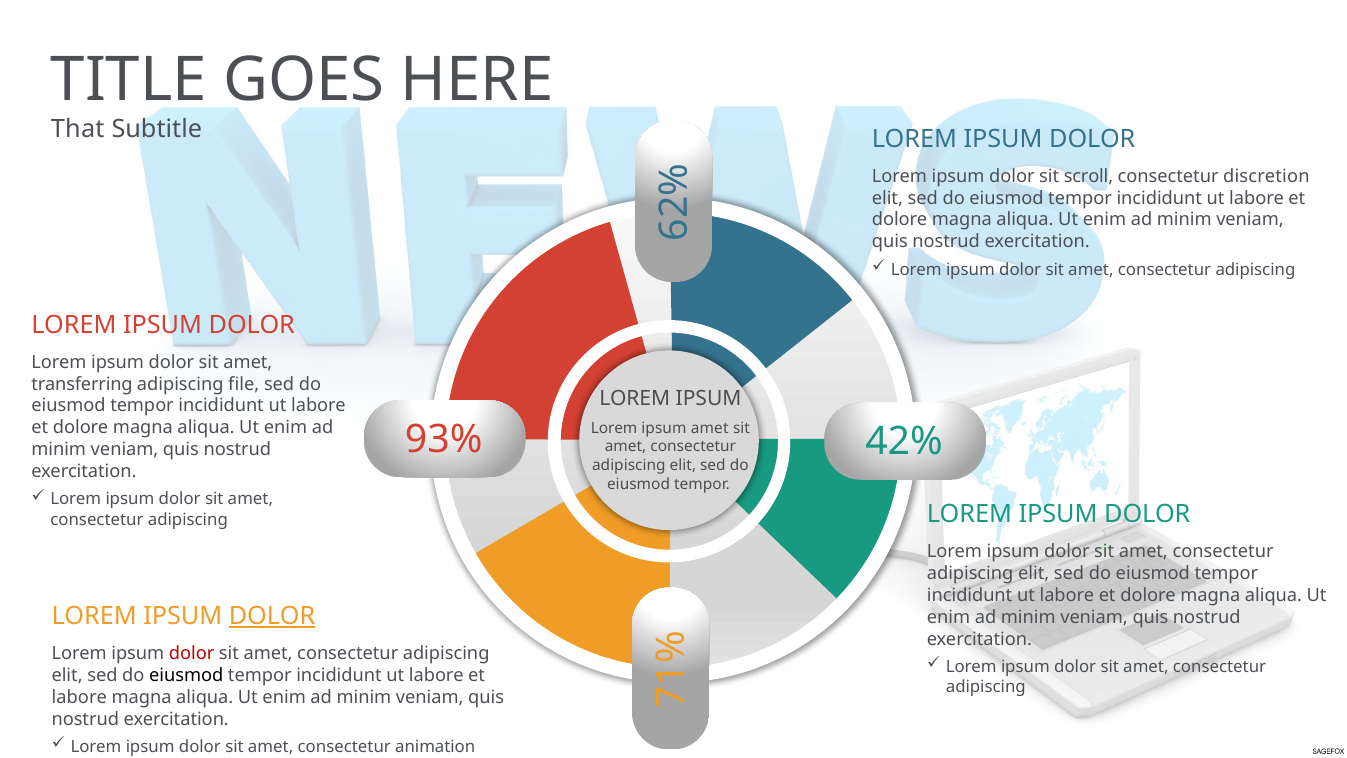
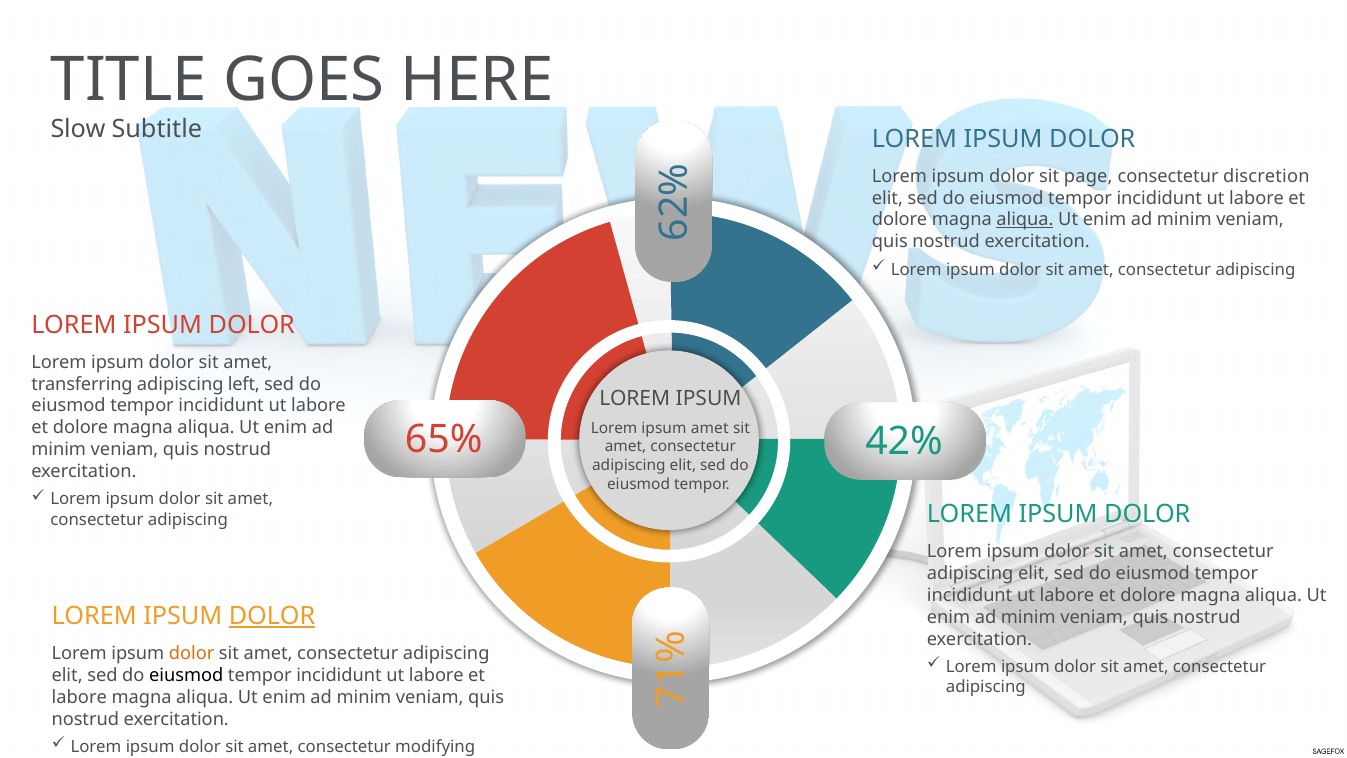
That: That -> Slow (78, 130)
scroll: scroll -> page (1088, 176)
aliqua underline: none -> present (1025, 220)
file: file -> left (244, 384)
93%: 93% -> 65% (444, 439)
dolor colour: red -> orange (192, 653)
animation: animation -> modifying (435, 747)
